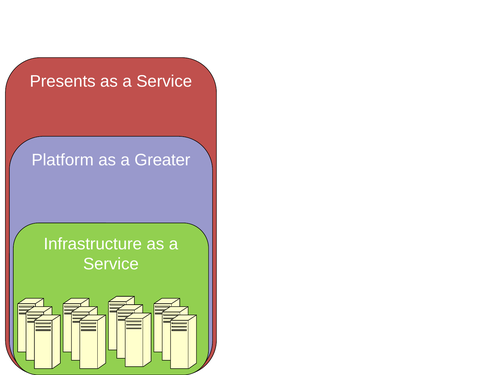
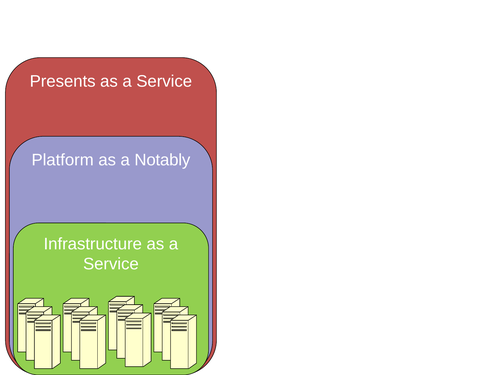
Greater: Greater -> Notably (162, 160)
